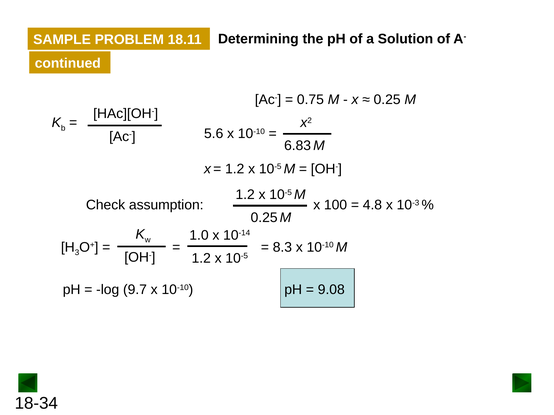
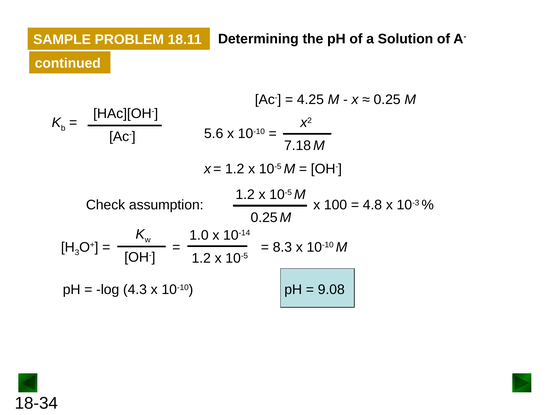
0.75: 0.75 -> 4.25 (310, 100)
6.83: 6.83 -> 7.18 (298, 146)
9.7: 9.7 -> 4.3 (135, 290)
